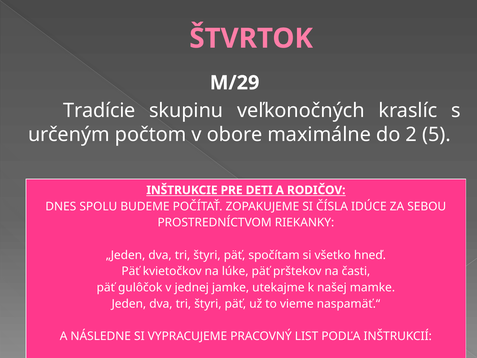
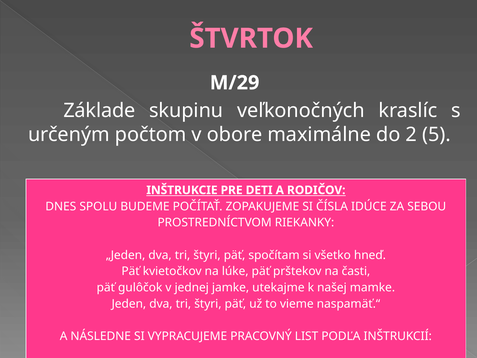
Tradície: Tradície -> Základe (99, 111)
